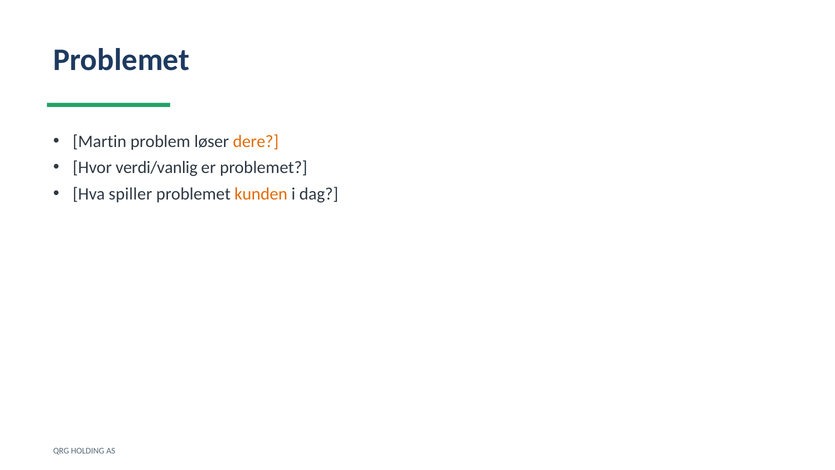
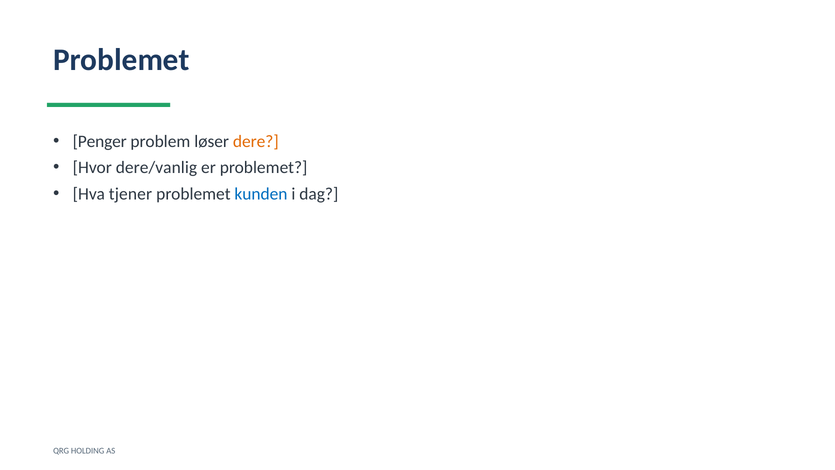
Martin: Martin -> Penger (100, 141)
verdi/vanlig: verdi/vanlig -> dere/vanlig (156, 168)
spiller: spiller -> tjener (130, 194)
kunden colour: orange -> blue (261, 194)
